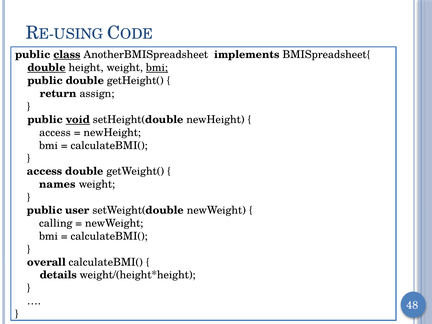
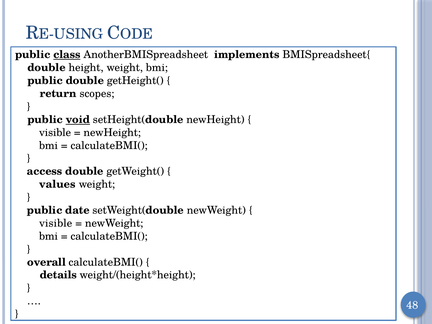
double underline: present -> none (46, 68)
bmi underline: present -> none (157, 68)
assign: assign -> scopes (97, 94)
access: access -> visible (55, 133)
names: names -> values (57, 184)
user: user -> date (77, 210)
calling: calling -> visible (56, 223)
